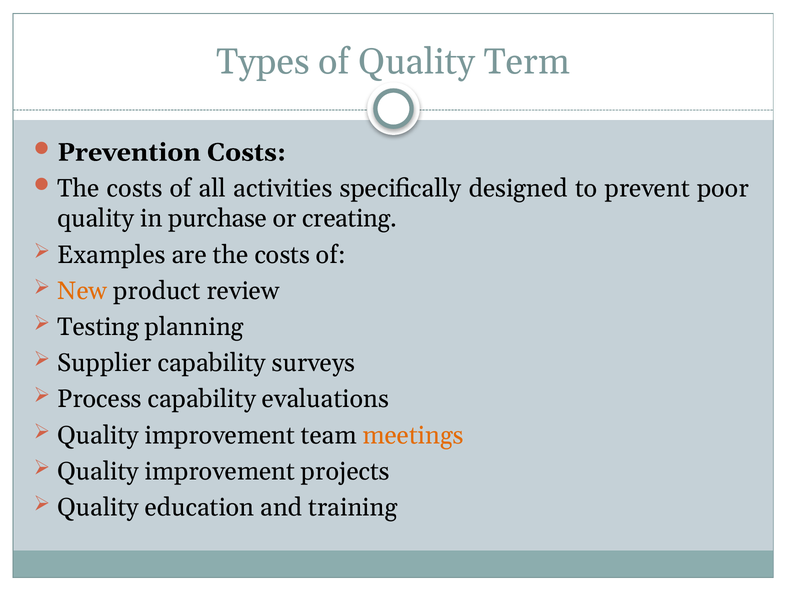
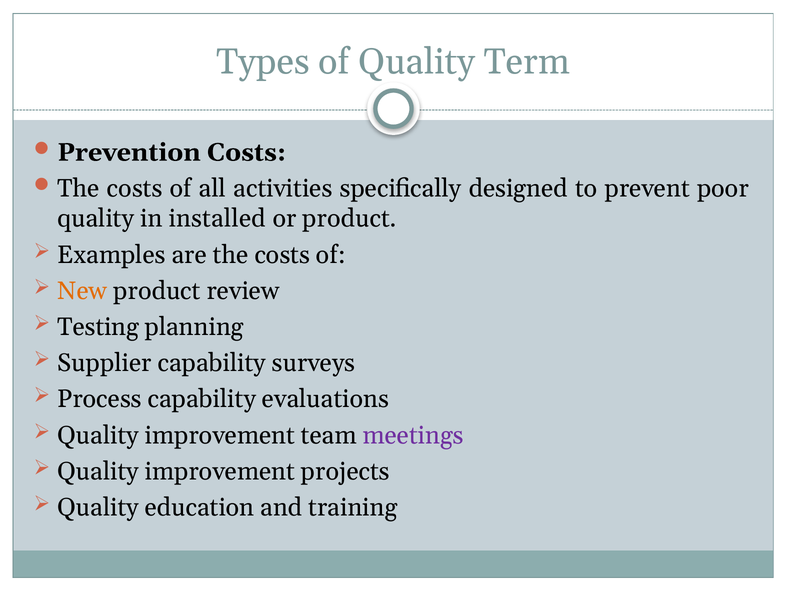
purchase: purchase -> installed (217, 218)
or creating: creating -> product (350, 218)
meetings colour: orange -> purple (413, 435)
